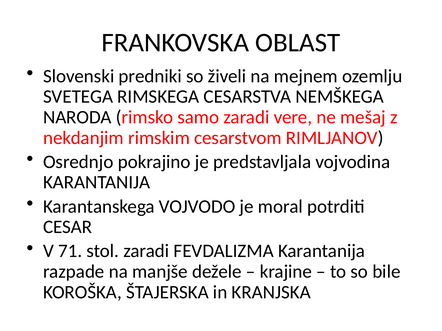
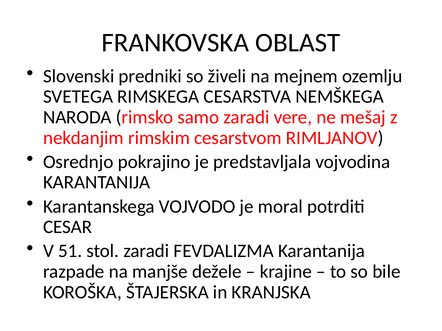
71: 71 -> 51 (70, 251)
